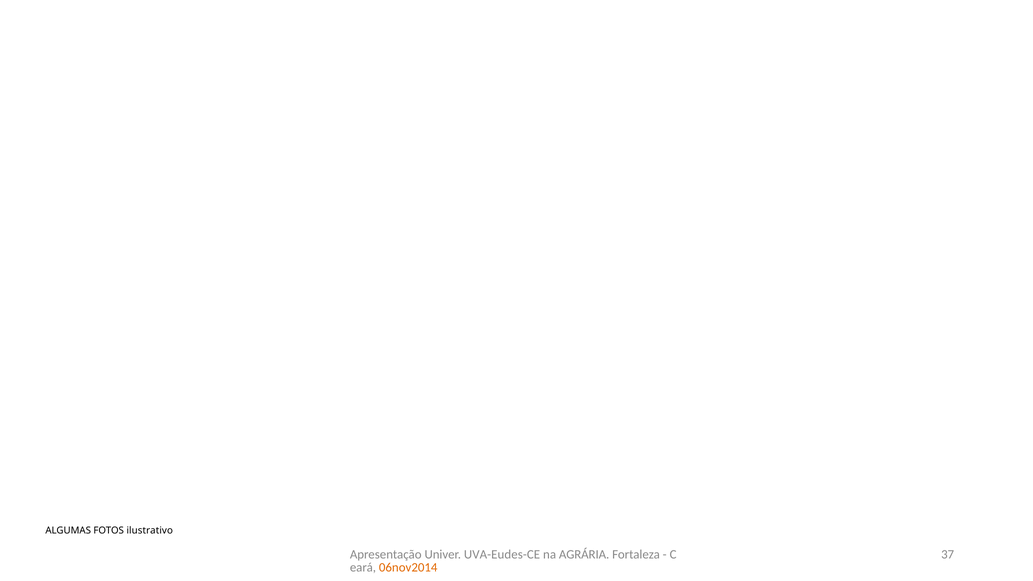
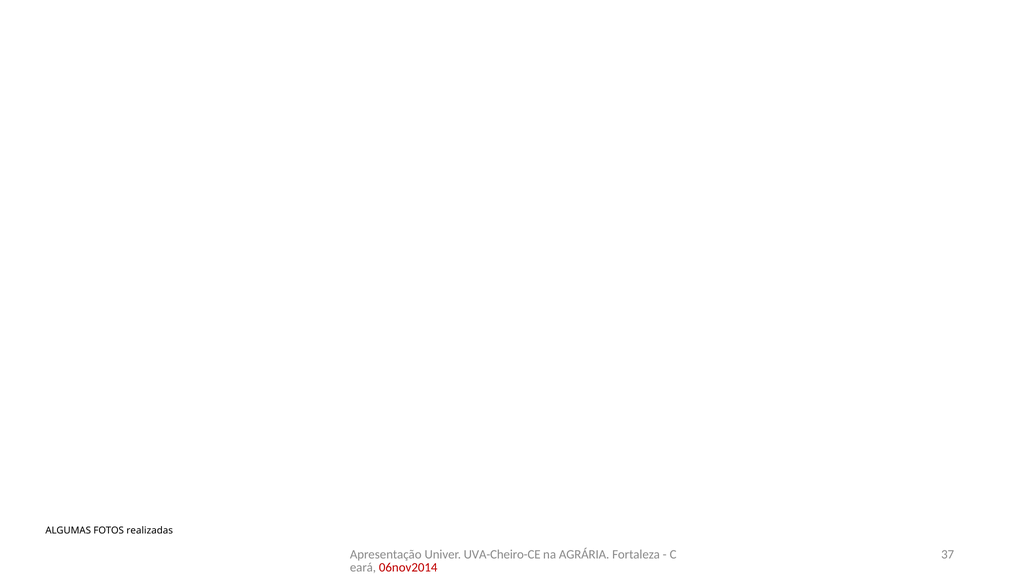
ilustrativo: ilustrativo -> realizadas (150, 531)
UVA-Eudes-CE: UVA-Eudes-CE -> UVA-Cheiro-CE (502, 555)
06nov2014 colour: orange -> red (408, 568)
